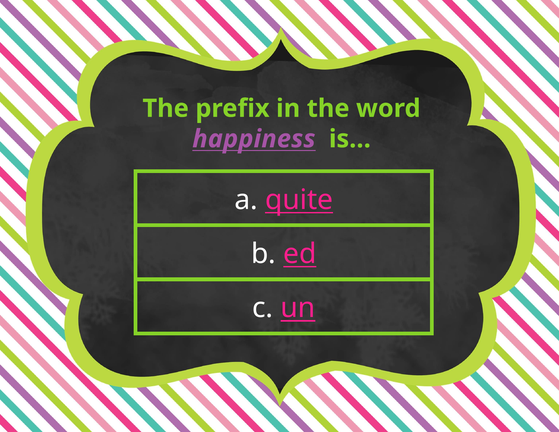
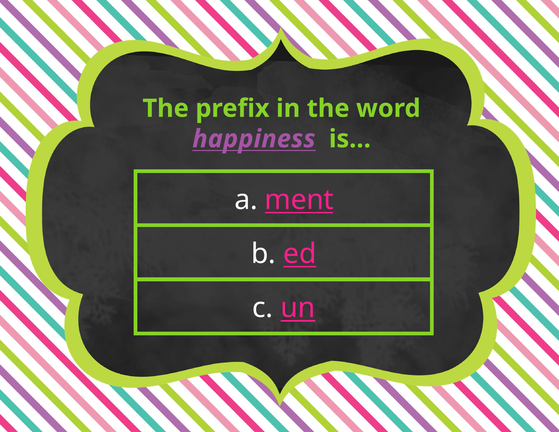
quite: quite -> ment (299, 200)
